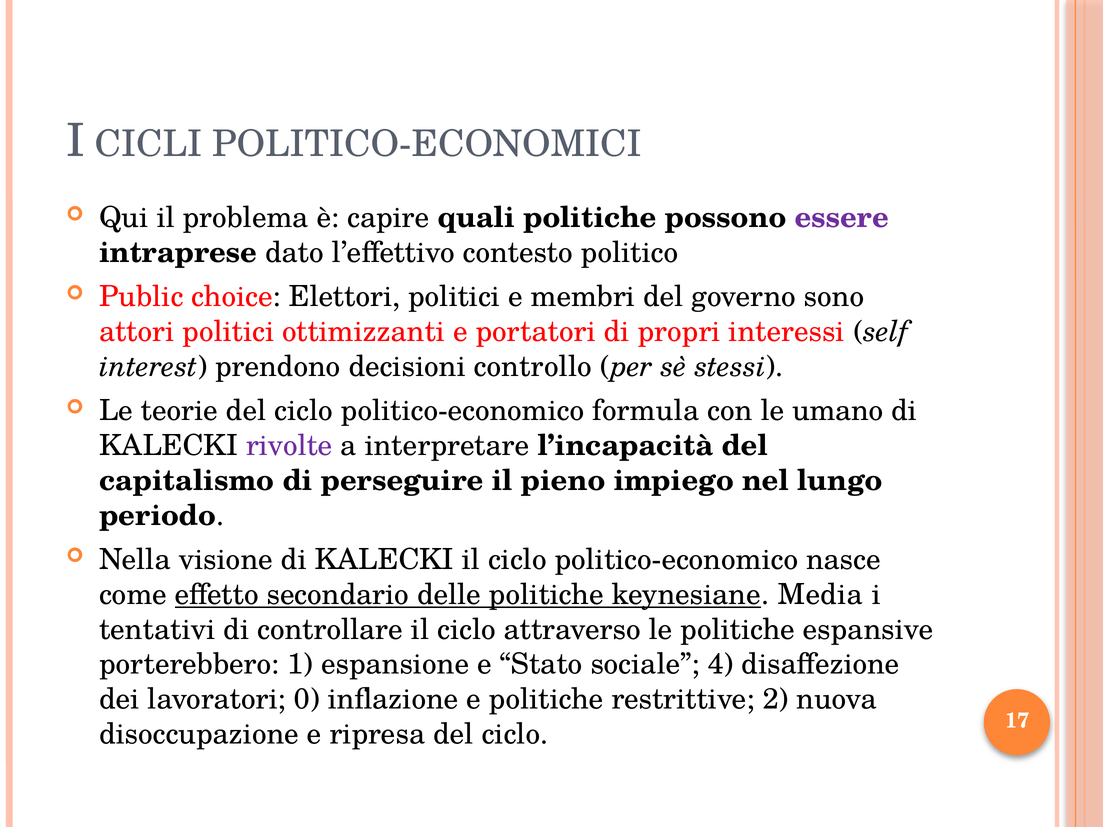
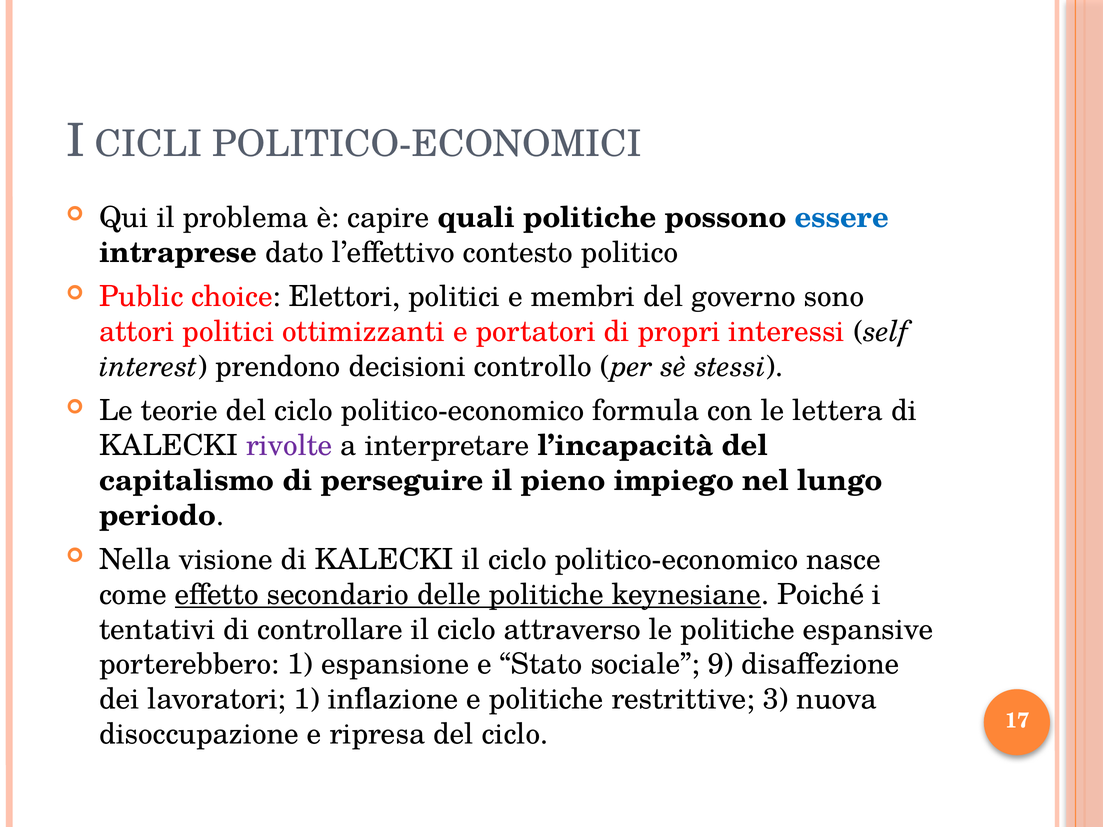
essere colour: purple -> blue (842, 218)
umano: umano -> lettera (838, 411)
Media: Media -> Poiché (821, 595)
4: 4 -> 9 (721, 665)
lavoratori 0: 0 -> 1 (307, 699)
2: 2 -> 3 (776, 699)
